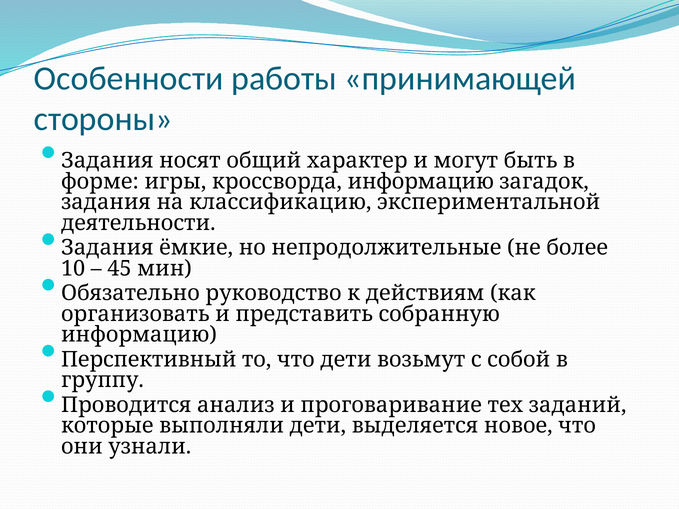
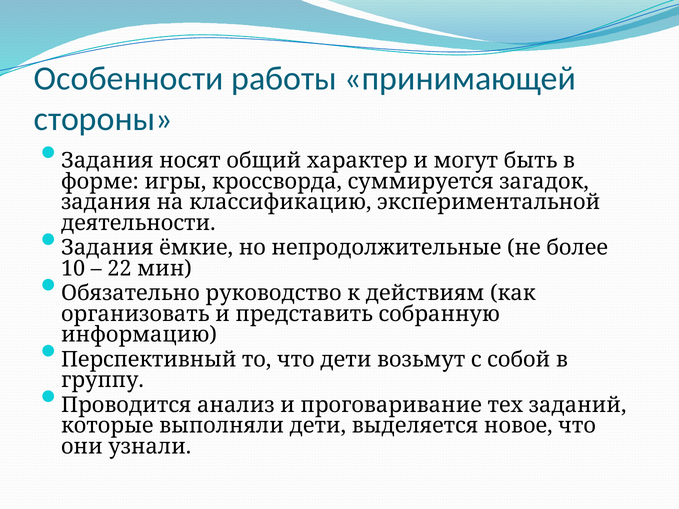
кроссворда информацию: информацию -> суммируется (421, 181)
45: 45 -> 22 (119, 269)
